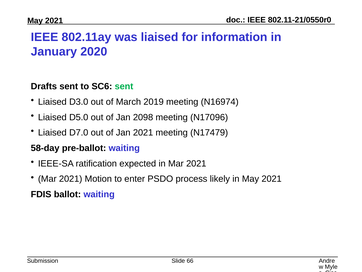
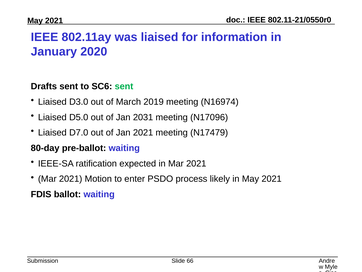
2098: 2098 -> 2031 (143, 117)
58-day: 58-day -> 80-day (45, 148)
